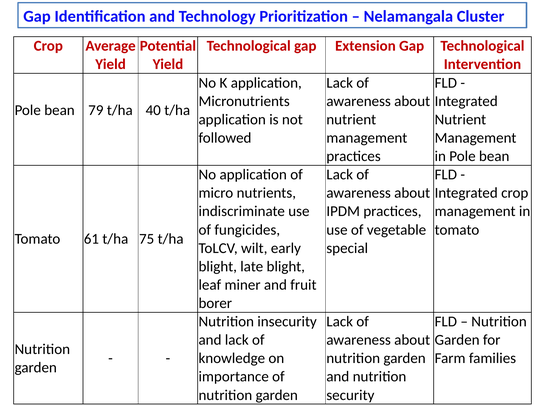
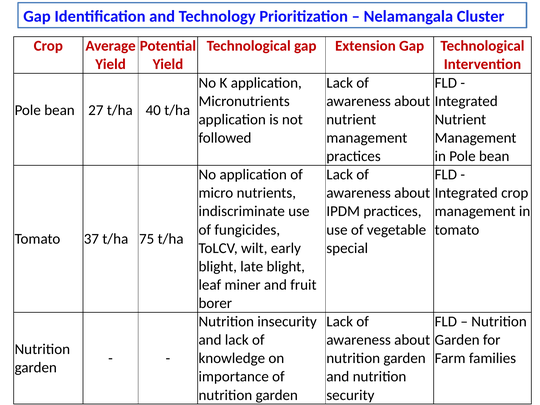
79: 79 -> 27 (96, 110)
61: 61 -> 37 (91, 239)
